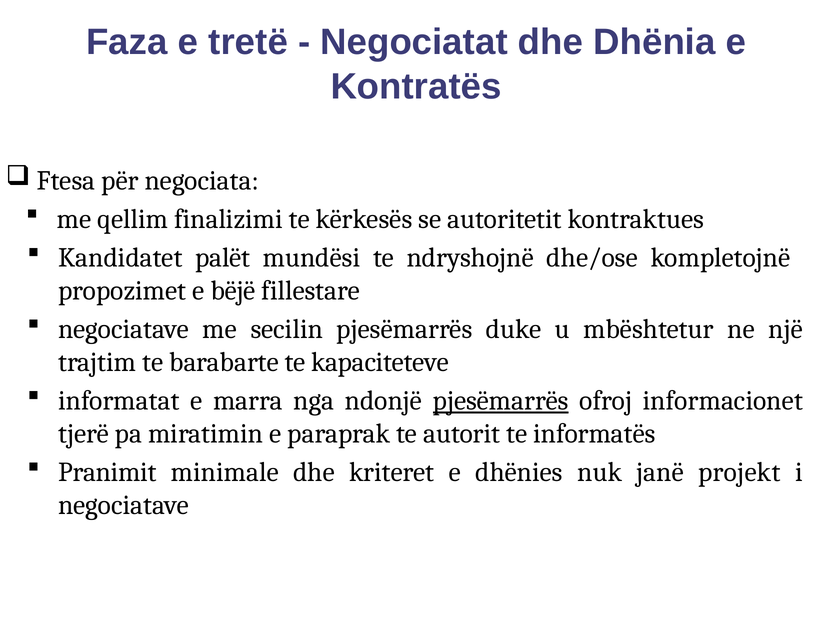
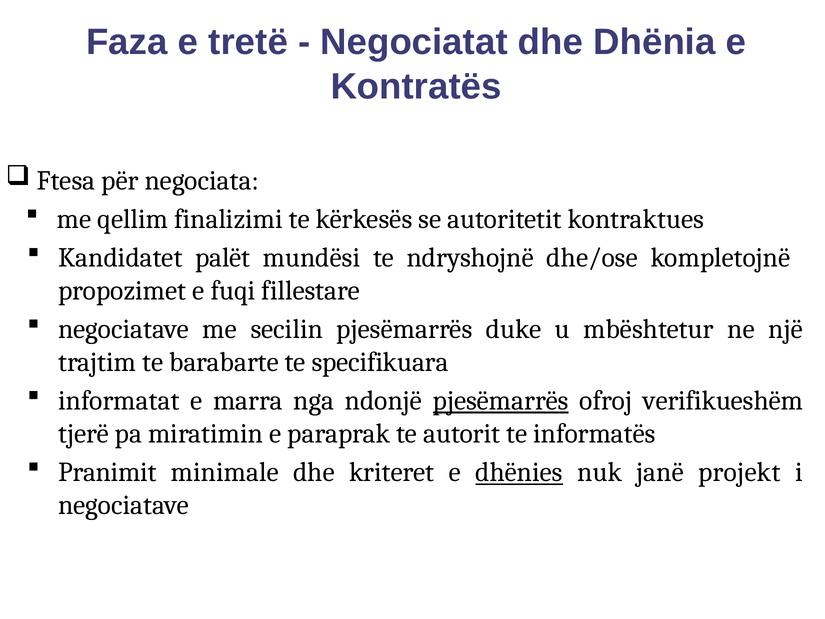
bëjë: bëjë -> fuqi (233, 291)
kapaciteteve: kapaciteteve -> specifikuara (380, 362)
informacionet: informacionet -> verifikueshëm (723, 401)
dhënies underline: none -> present (519, 472)
